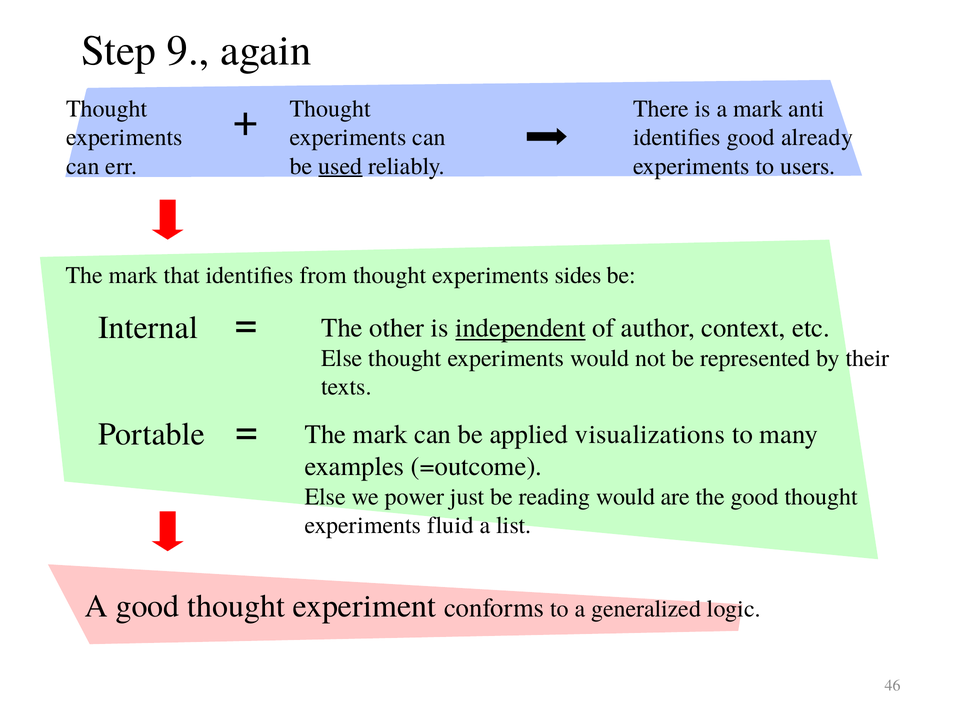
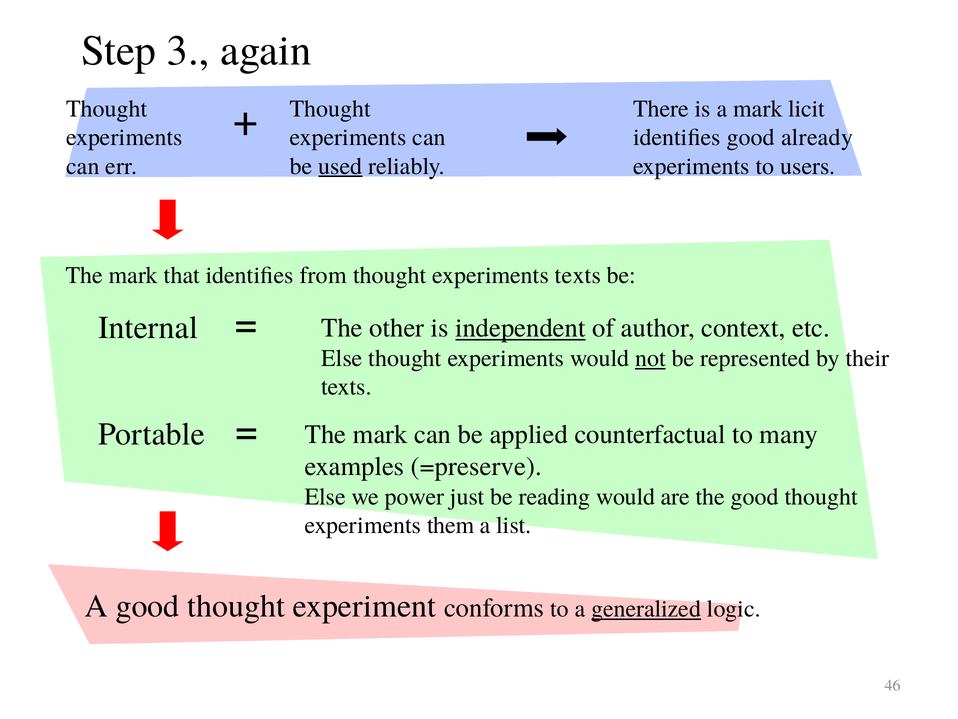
9: 9 -> 3 (188, 51)
anti: anti -> licit (807, 109)
experiments sides: sides -> texts (578, 275)
not underline: none -> present (650, 358)
visualizations: visualizations -> counterfactual (650, 434)
=outcome: =outcome -> =preserve (476, 466)
fluid: fluid -> them (451, 525)
generalized underline: none -> present (646, 609)
